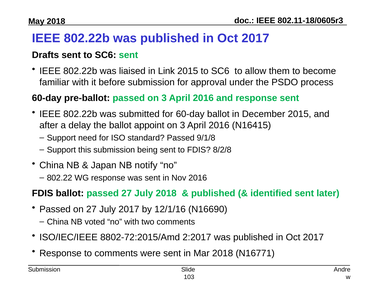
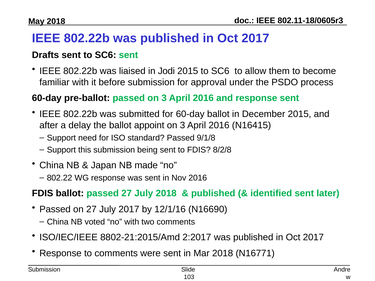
Link: Link -> Jodi (166, 71)
notify: notify -> made (146, 165)
8802-72:2015/Amd: 8802-72:2015/Amd -> 8802-21:2015/Amd (140, 237)
